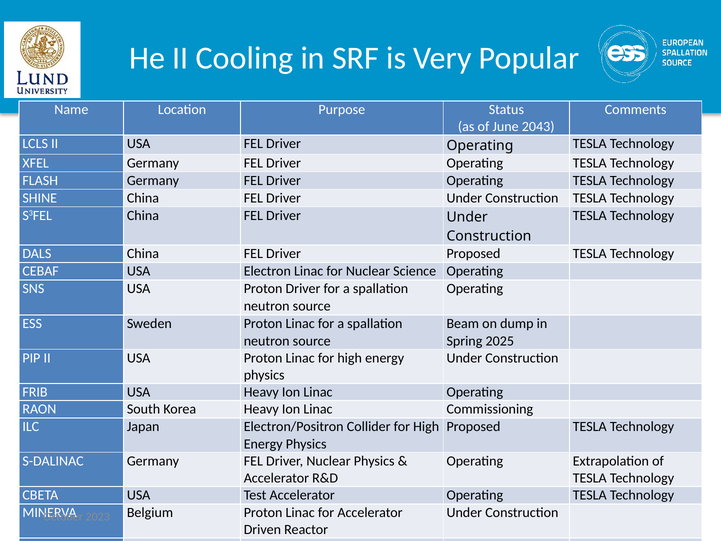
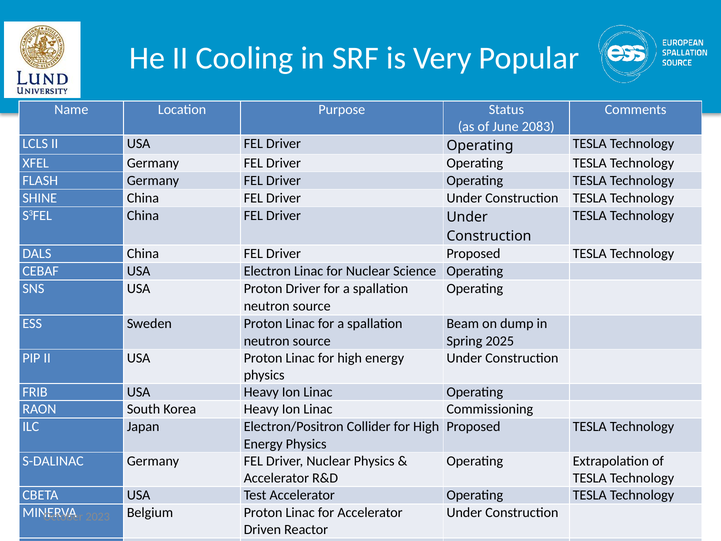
2043: 2043 -> 2083 (538, 127)
